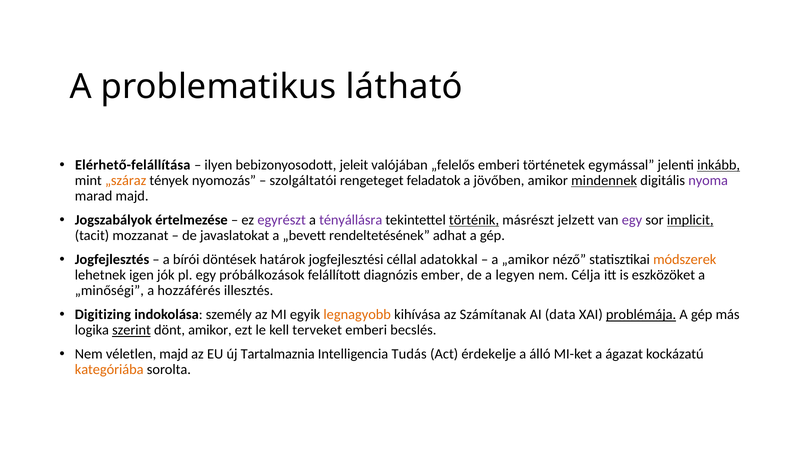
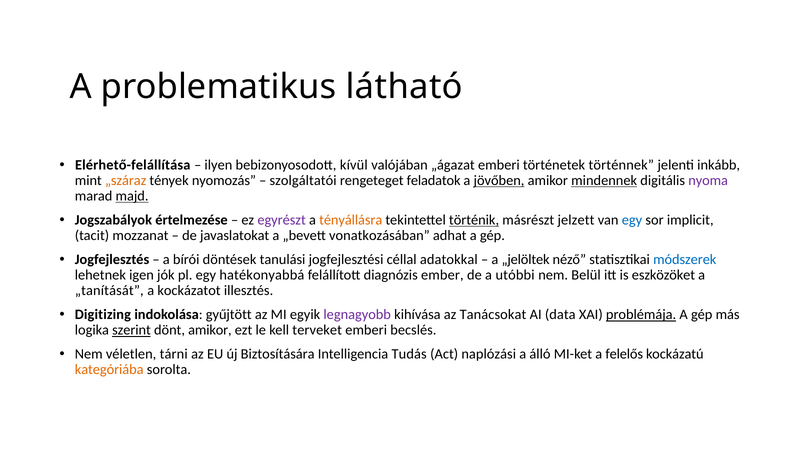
jeleit: jeleit -> kívül (354, 165)
„felelős: „felelős -> „ágazat (453, 165)
egymással: egymással -> történnek (621, 165)
inkább underline: present -> none (719, 165)
jövőben underline: none -> present (499, 181)
majd underline: none -> present (132, 196)
tényállásra colour: purple -> orange (351, 220)
egy colour: purple -> blue (632, 220)
implicit underline: present -> none (690, 220)
rendeltetésének: rendeltetésének -> vonatkozásában (379, 236)
határok: határok -> tanulási (283, 260)
„amikor: „amikor -> „jelöltek (526, 260)
módszerek colour: orange -> blue (685, 260)
próbálkozások: próbálkozások -> hatékonyabbá (262, 275)
legyen: legyen -> utóbbi (515, 275)
Célja: Célja -> Belül (586, 275)
„minőségi: „minőségi -> „tanítását (109, 291)
hozzáférés: hozzáférés -> kockázatot (189, 291)
személy: személy -> gyűjtött (229, 315)
legnagyobb colour: orange -> purple (357, 315)
Számítanak: Számítanak -> Tanácsokat (493, 315)
véletlen majd: majd -> tárni (174, 354)
Tartalmaznia: Tartalmaznia -> Biztosítására (278, 354)
érdekelje: érdekelje -> naplózási (489, 354)
ágazat: ágazat -> felelős (624, 354)
